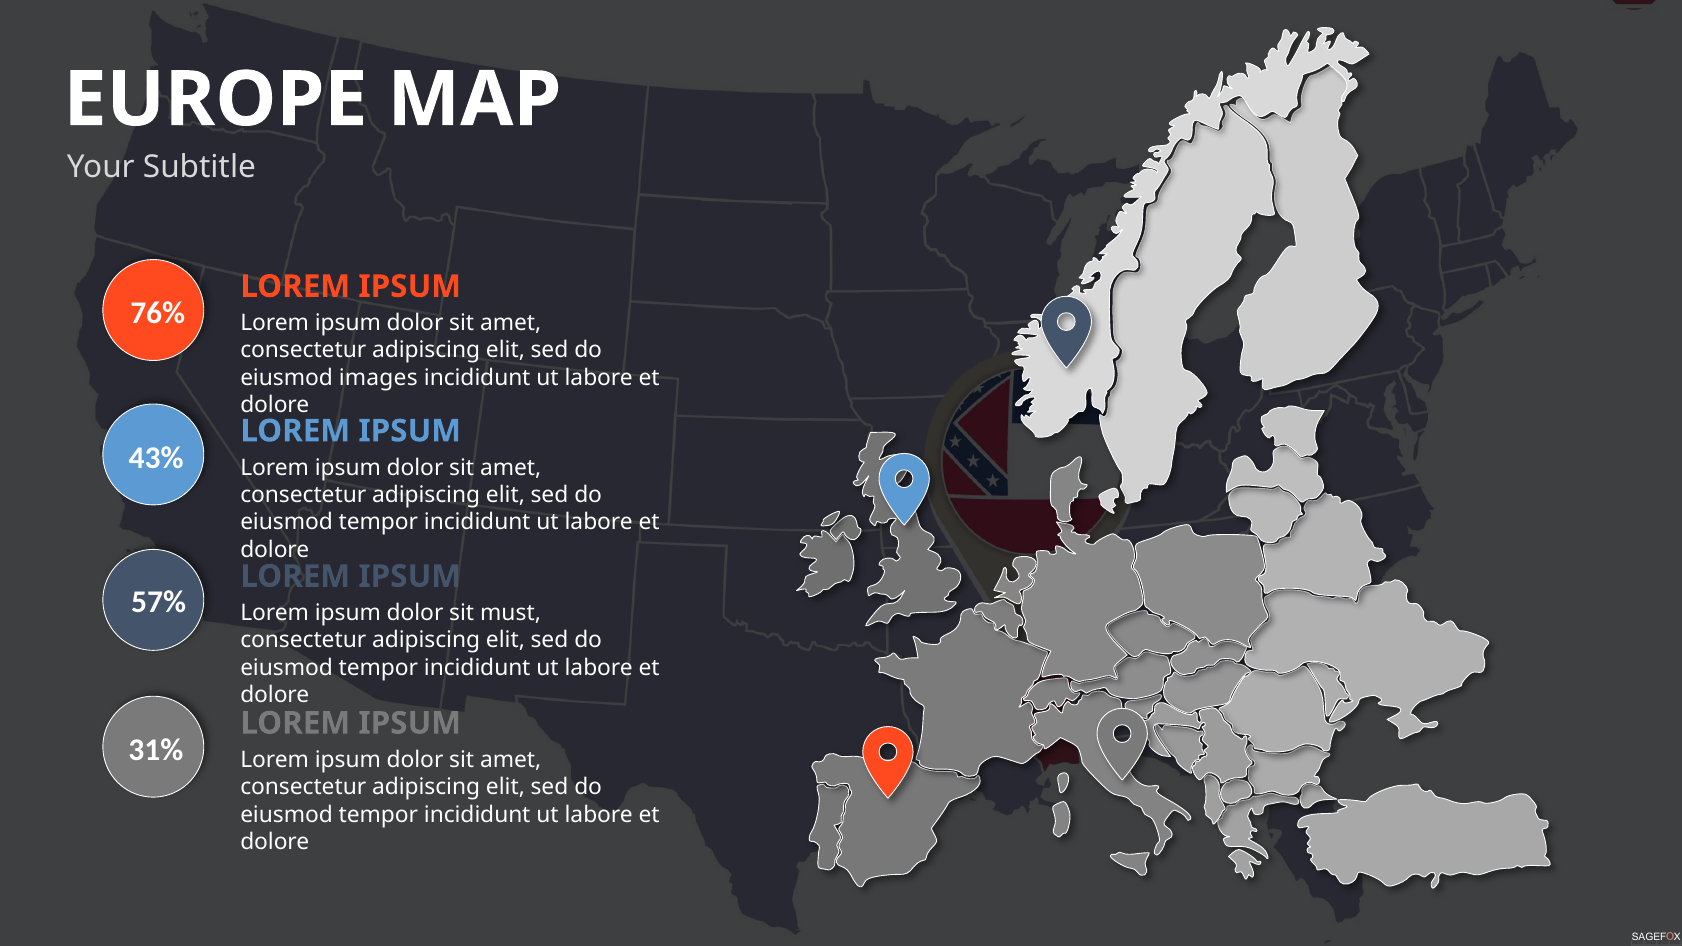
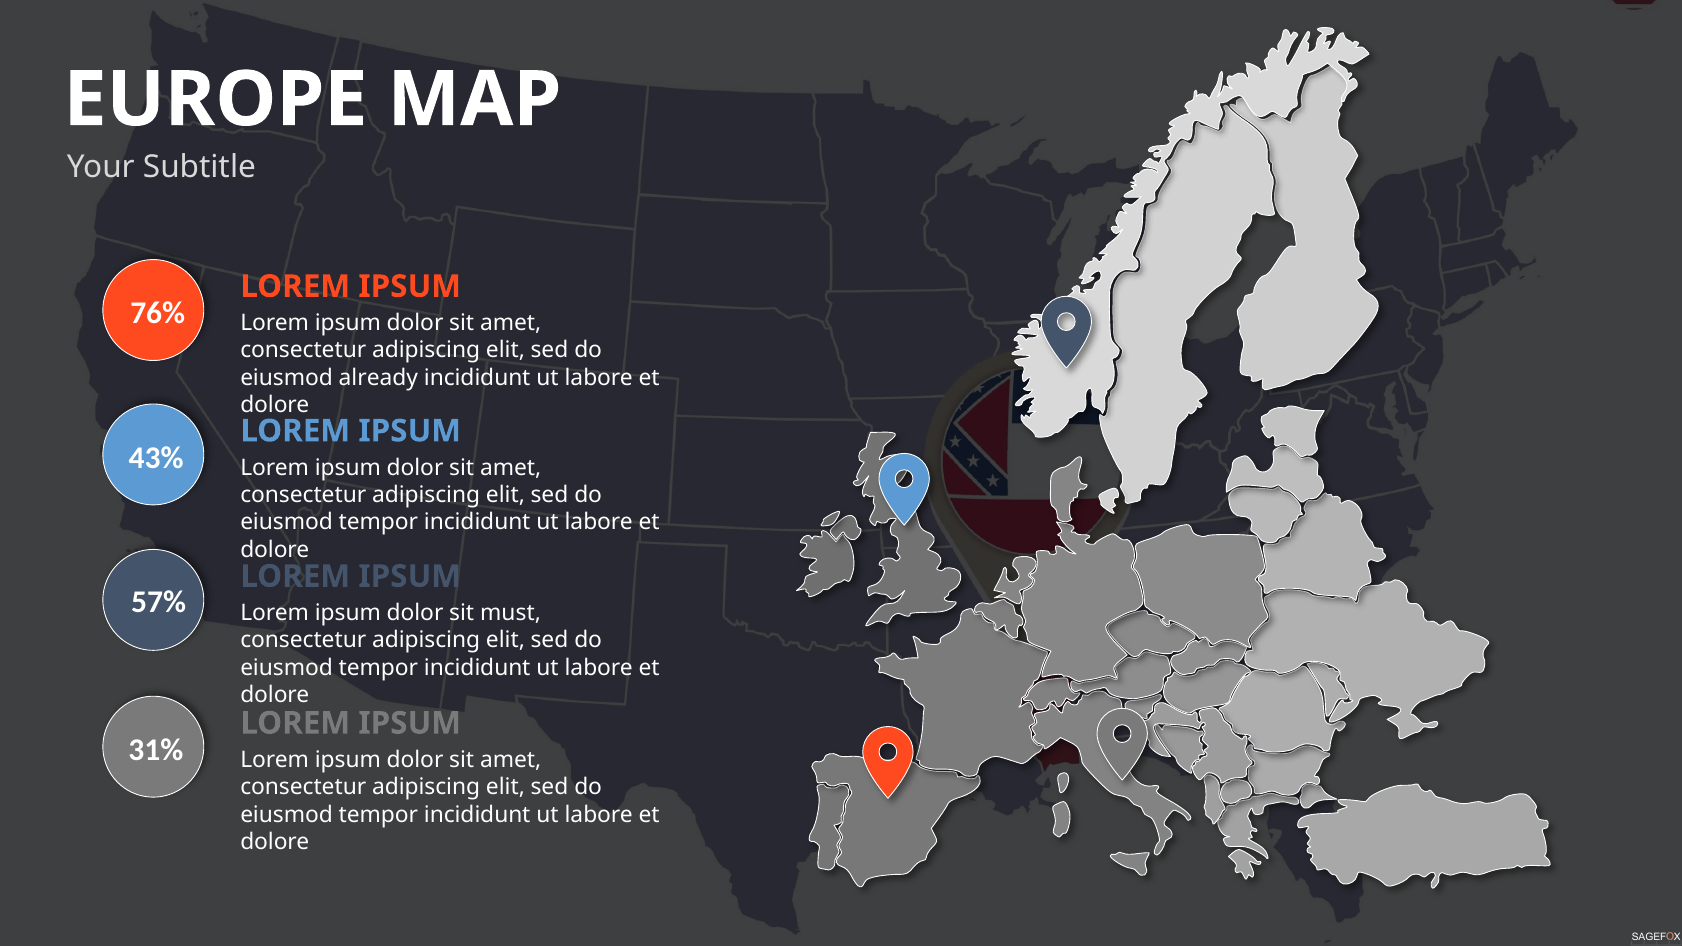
images: images -> already (378, 378)
